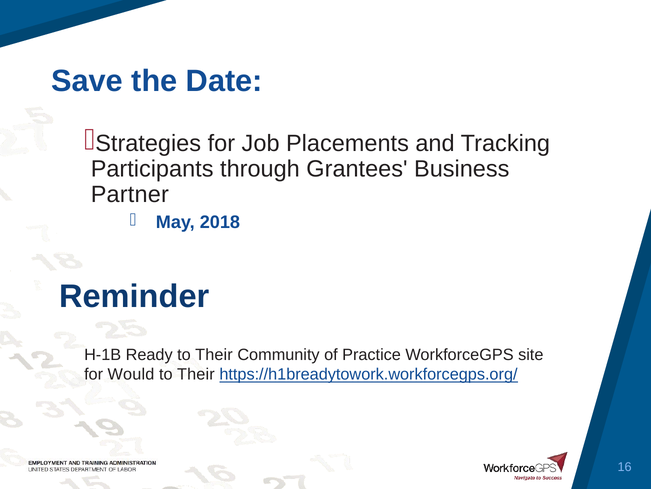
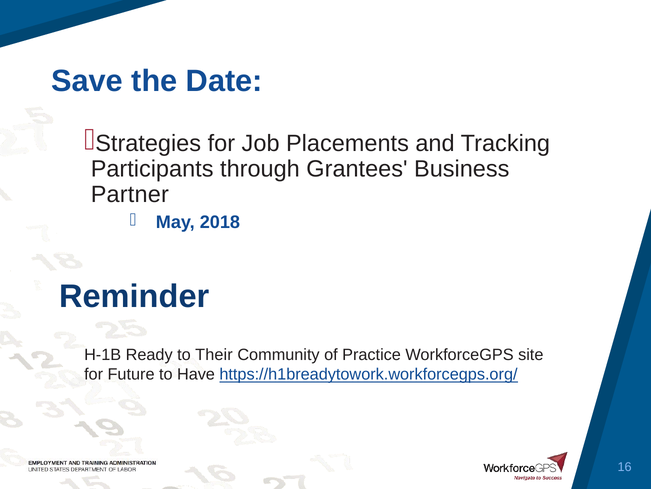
Would: Would -> Future (131, 374)
Their: Their -> Have (196, 374)
